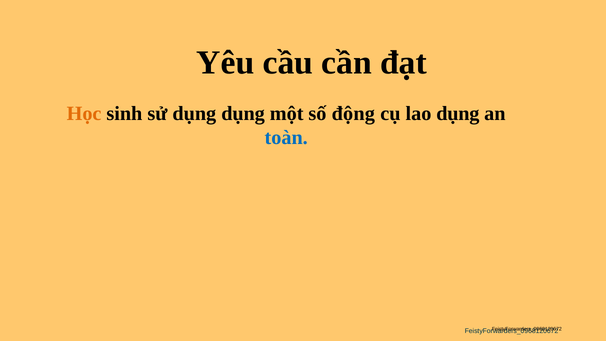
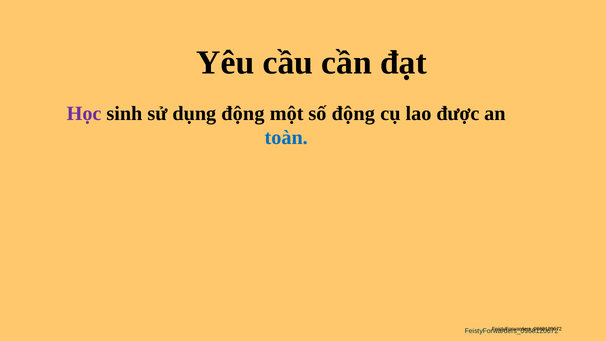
Học colour: orange -> purple (84, 113)
dụng dụng: dụng -> động (243, 113)
lao dụng: dụng -> được (458, 113)
